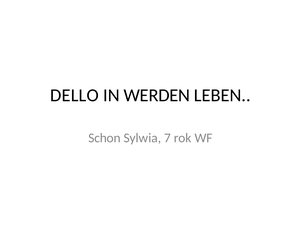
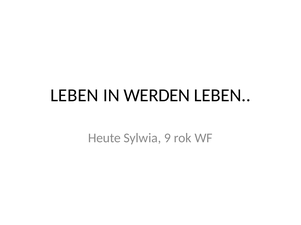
DELLO: DELLO -> LEBEN (74, 96)
Schon: Schon -> Heute (105, 138)
7: 7 -> 9 (168, 138)
